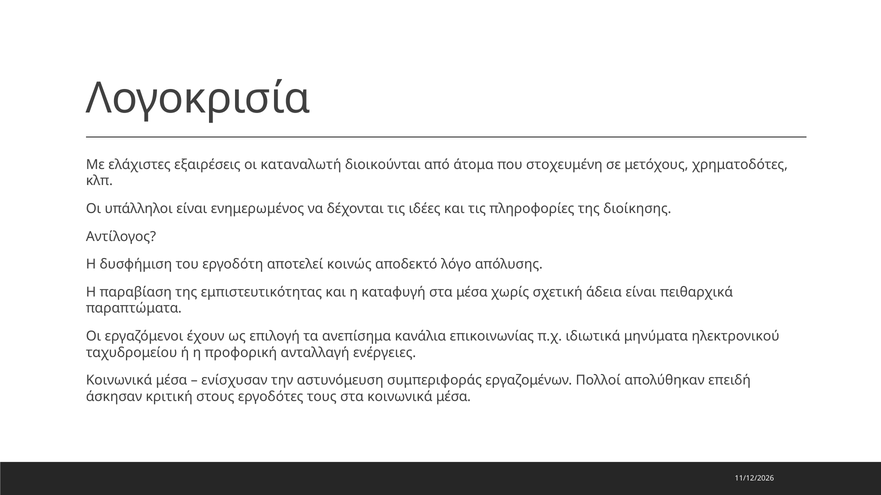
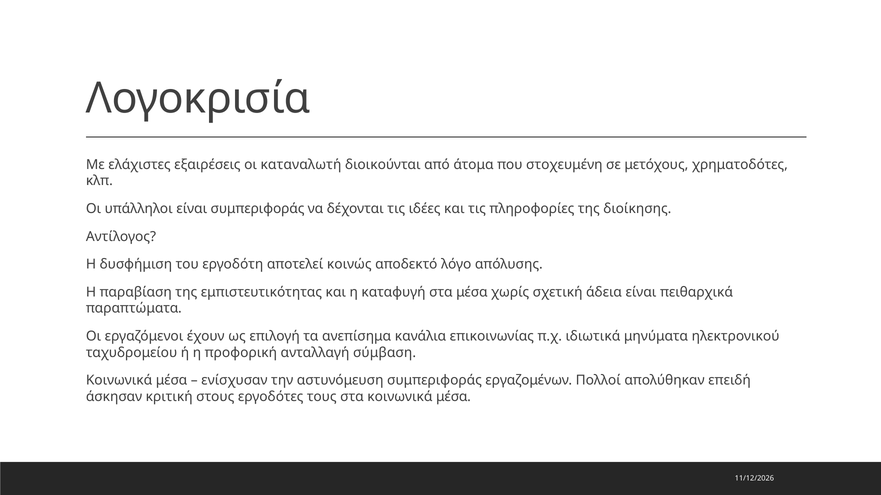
είναι ενημερωμένος: ενημερωμένος -> συμπεριφοράς (258, 209)
ενέργειες: ενέργειες -> σύμβαση (385, 353)
